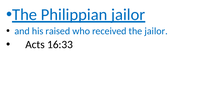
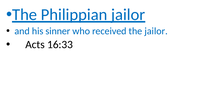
raised: raised -> sinner (58, 31)
